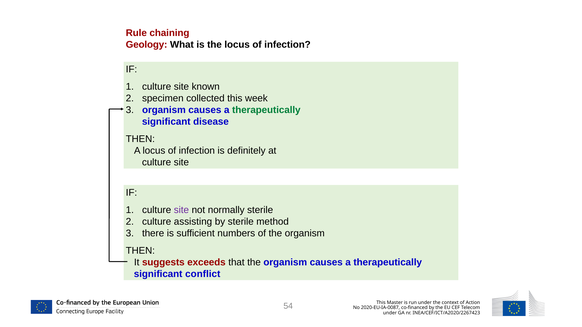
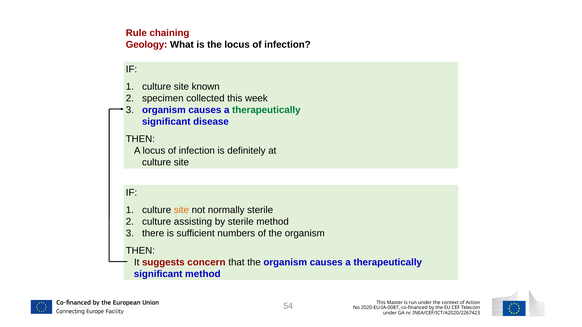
site colour: purple -> orange (181, 210)
exceeds: exceeds -> concern (206, 263)
significant conflict: conflict -> method (203, 274)
